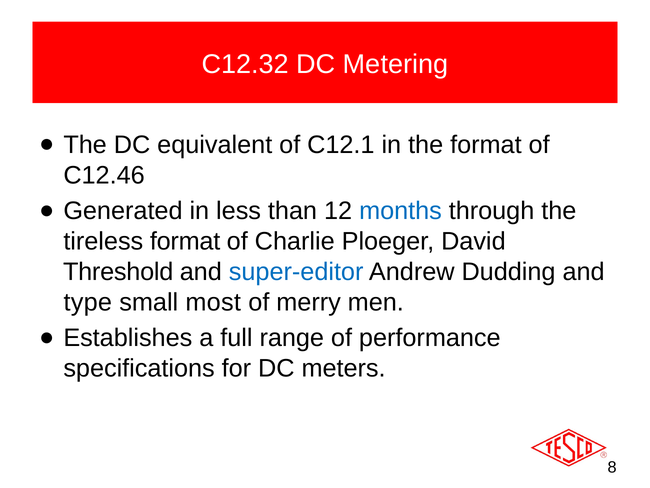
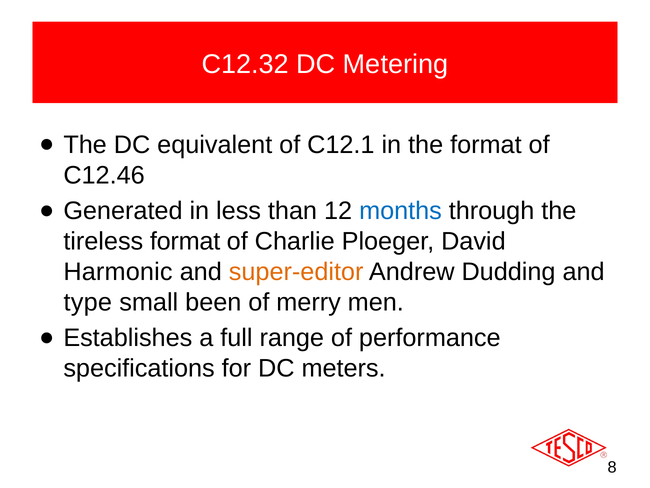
Threshold: Threshold -> Harmonic (118, 272)
super-editor colour: blue -> orange (296, 272)
most: most -> been (213, 302)
